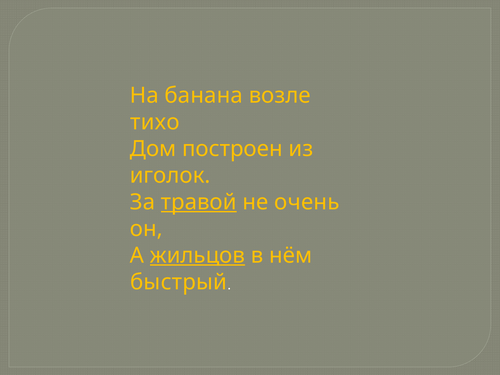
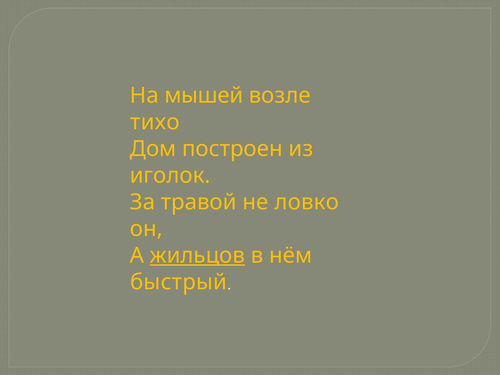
банана: банана -> мышей (204, 95)
травой underline: present -> none (199, 202)
очень: очень -> ловко (307, 202)
